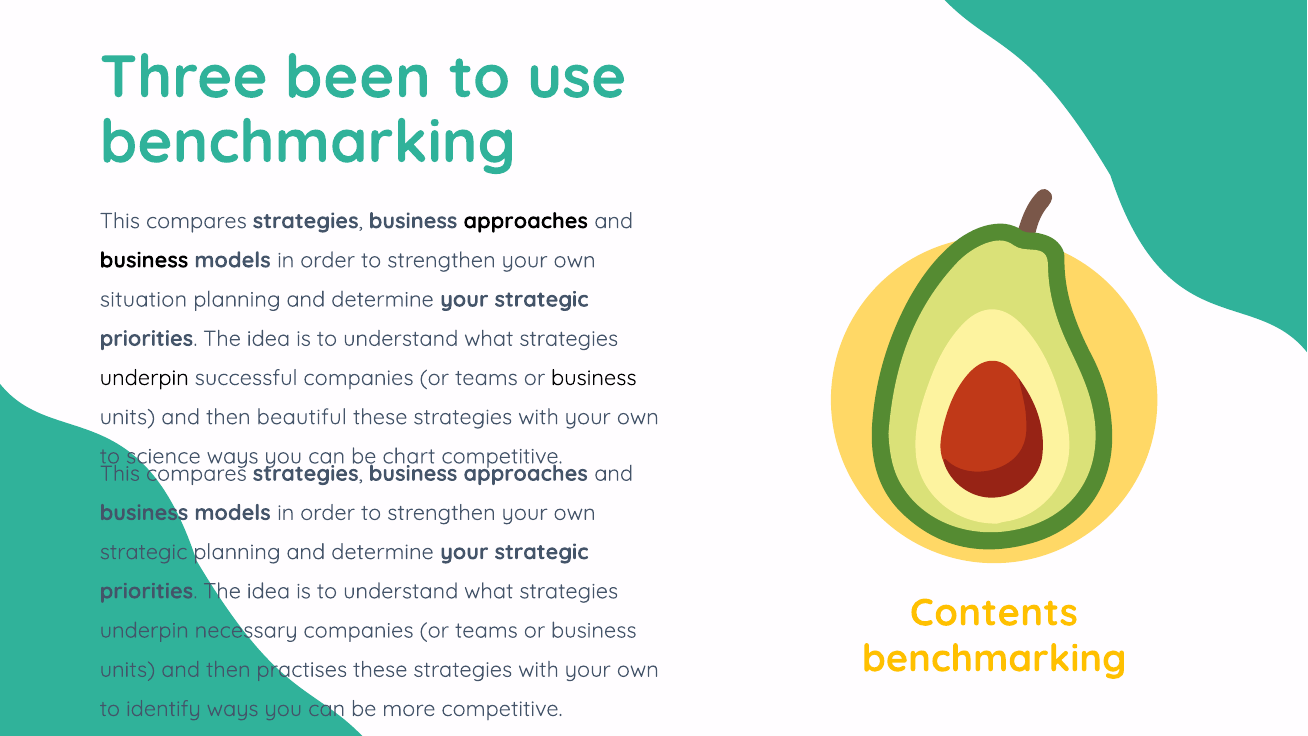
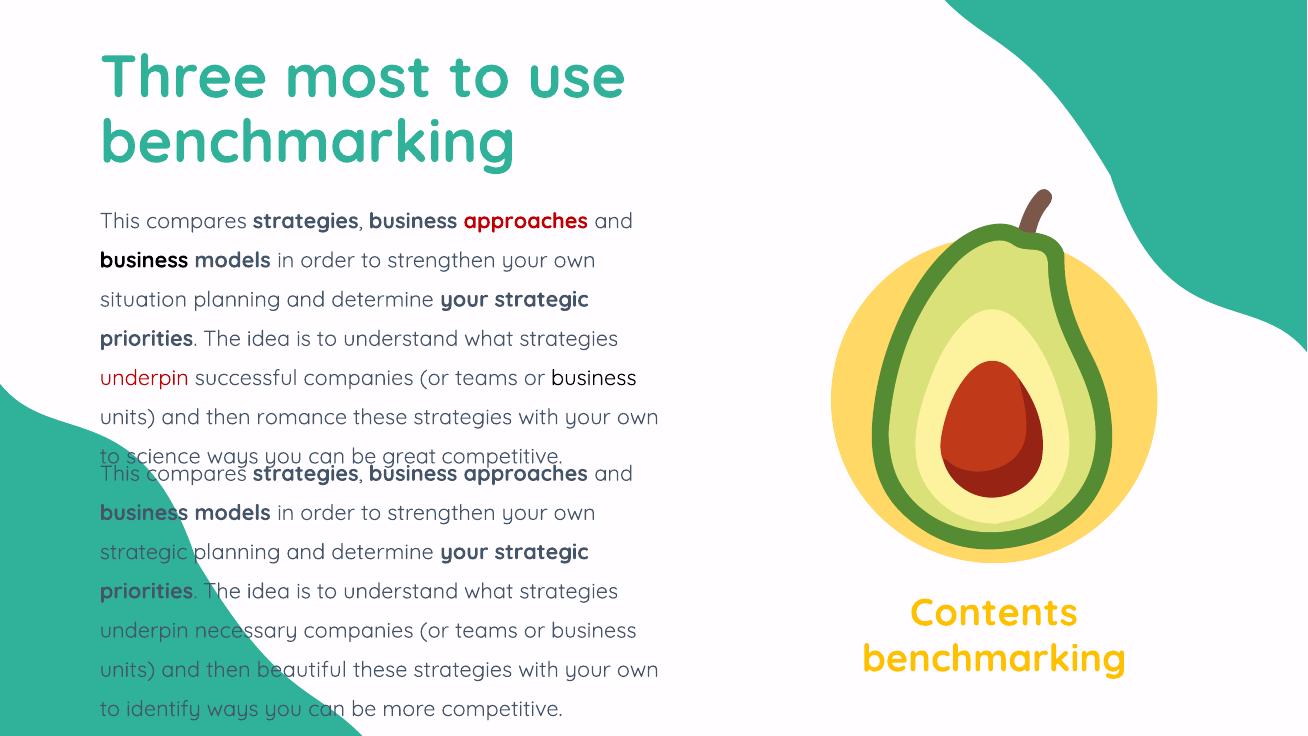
been: been -> most (358, 77)
approaches colour: black -> red (526, 221)
underpin colour: black -> red (144, 378)
beautiful: beautiful -> romance (302, 417)
chart: chart -> great (409, 456)
practises: practises -> beautiful (302, 669)
